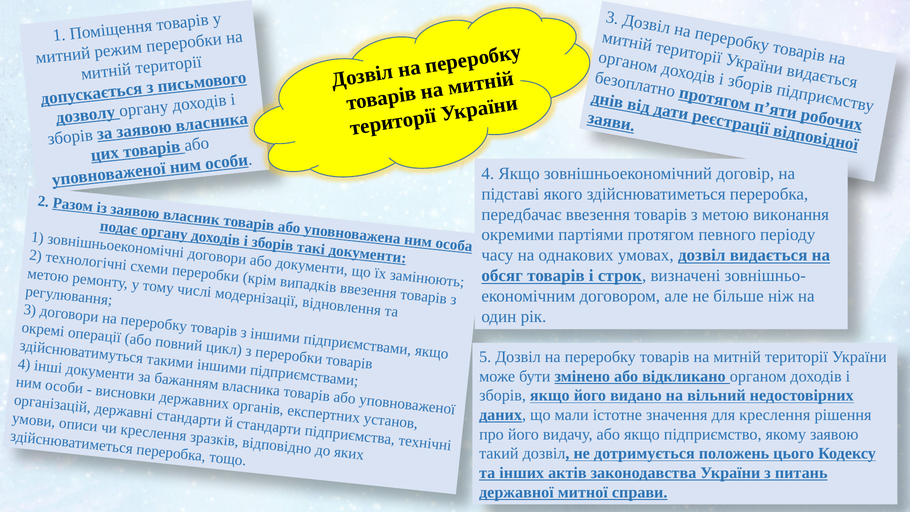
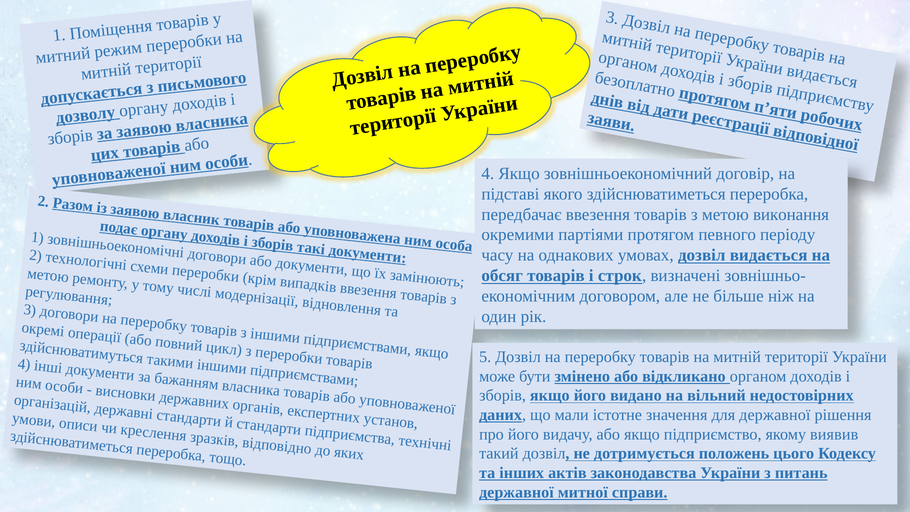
для креслення: креслення -> державної (775, 415)
якому заявою: заявою -> виявив (834, 434)
